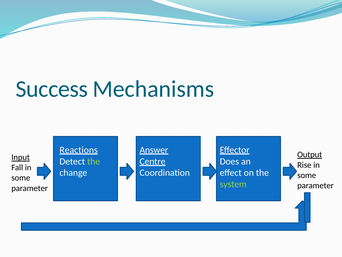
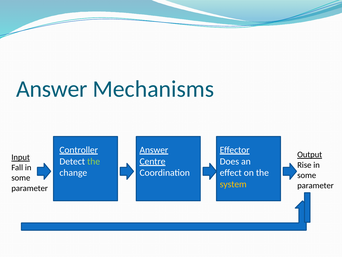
Success: Success -> Answer (52, 89)
Reactions: Reactions -> Controller (79, 150)
system colour: light green -> yellow (233, 184)
